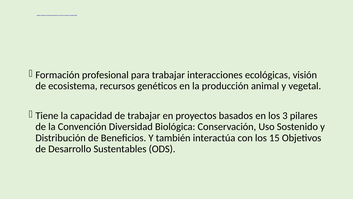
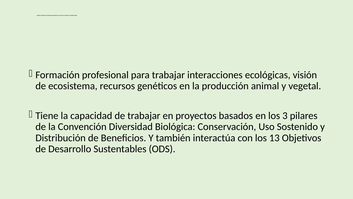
15: 15 -> 13 (274, 138)
